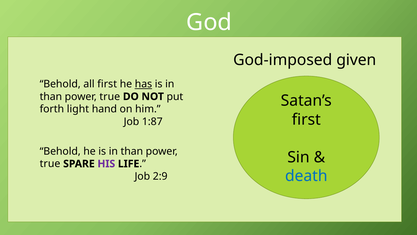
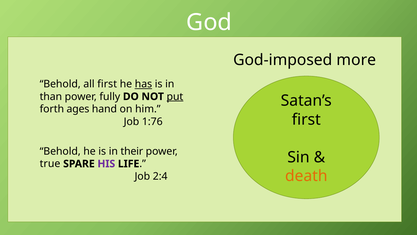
given: given -> more (356, 60)
true: true -> fully (110, 96)
put underline: none -> present (175, 96)
light: light -> ages (78, 109)
1:87: 1:87 -> 1:76 (152, 121)
he is in than: than -> their (132, 151)
death colour: blue -> orange (306, 176)
2:9: 2:9 -> 2:4 (160, 176)
